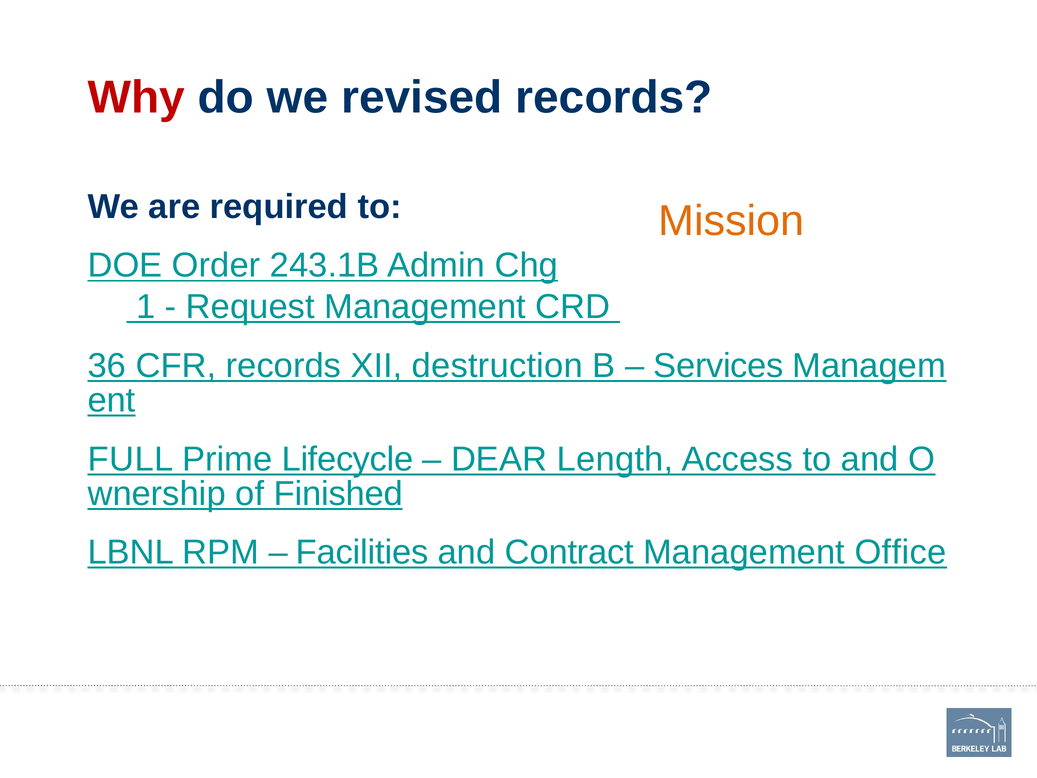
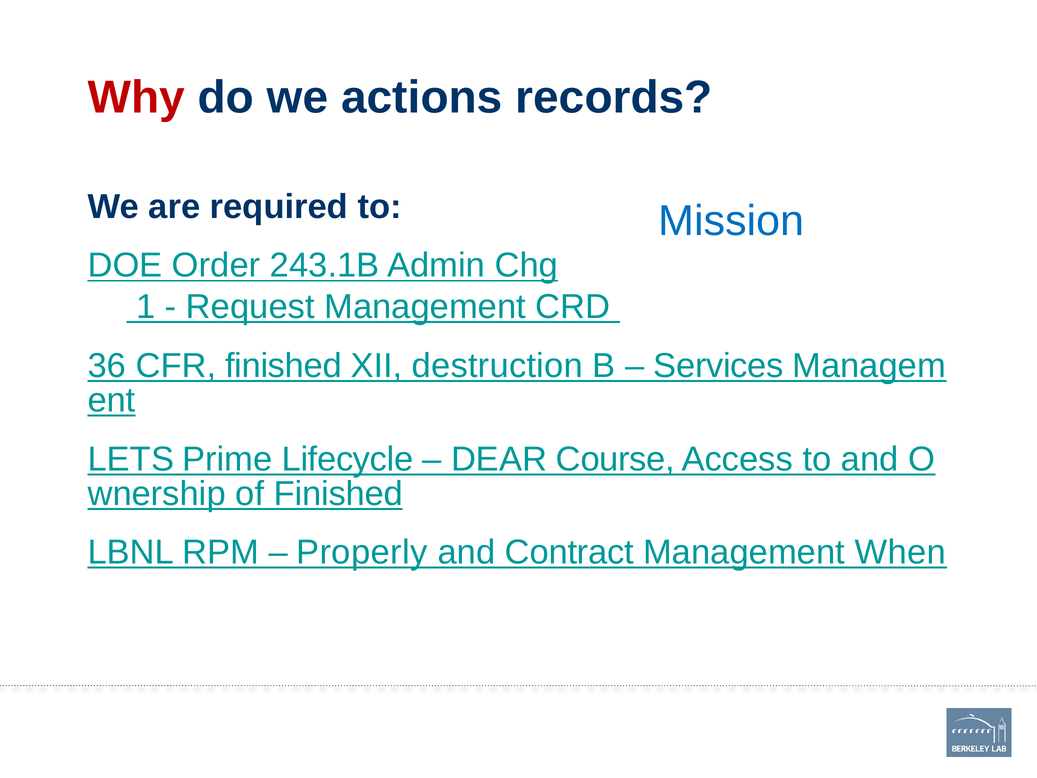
revised: revised -> actions (422, 98)
Mission colour: orange -> blue (731, 221)
CFR records: records -> finished (284, 366)
FULL: FULL -> LETS (131, 459)
Length: Length -> Course (615, 459)
Facilities: Facilities -> Properly (362, 552)
Office: Office -> When (900, 552)
